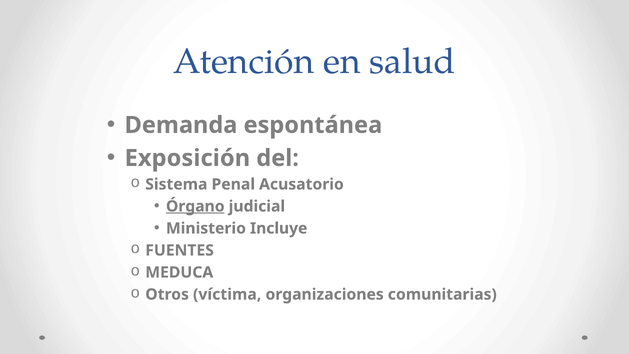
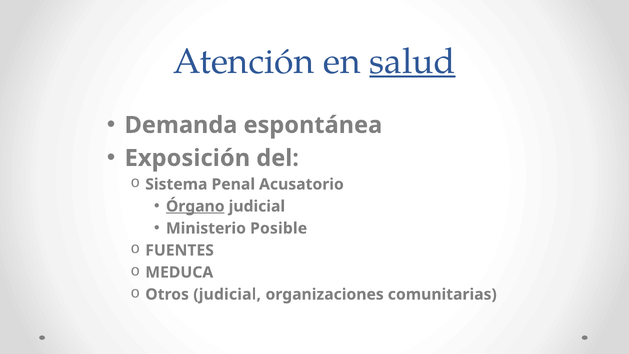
salud underline: none -> present (412, 61)
Incluye: Incluye -> Posible (279, 228)
Otros víctima: víctima -> judicial (227, 294)
